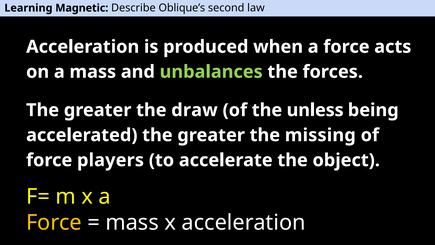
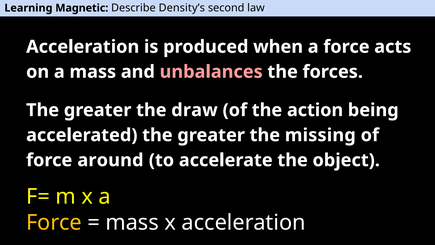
Oblique’s: Oblique’s -> Density’s (182, 8)
unbalances colour: light green -> pink (211, 72)
unless: unless -> action (315, 110)
players: players -> around (110, 160)
